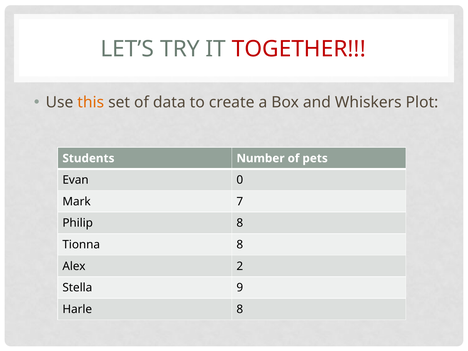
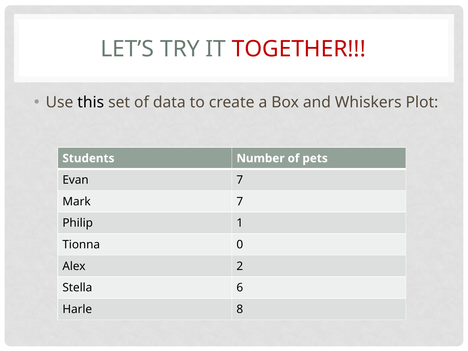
this colour: orange -> black (91, 102)
Evan 0: 0 -> 7 (240, 180)
Philip 8: 8 -> 1 (240, 223)
Tionna 8: 8 -> 0 (240, 245)
9: 9 -> 6 (240, 288)
